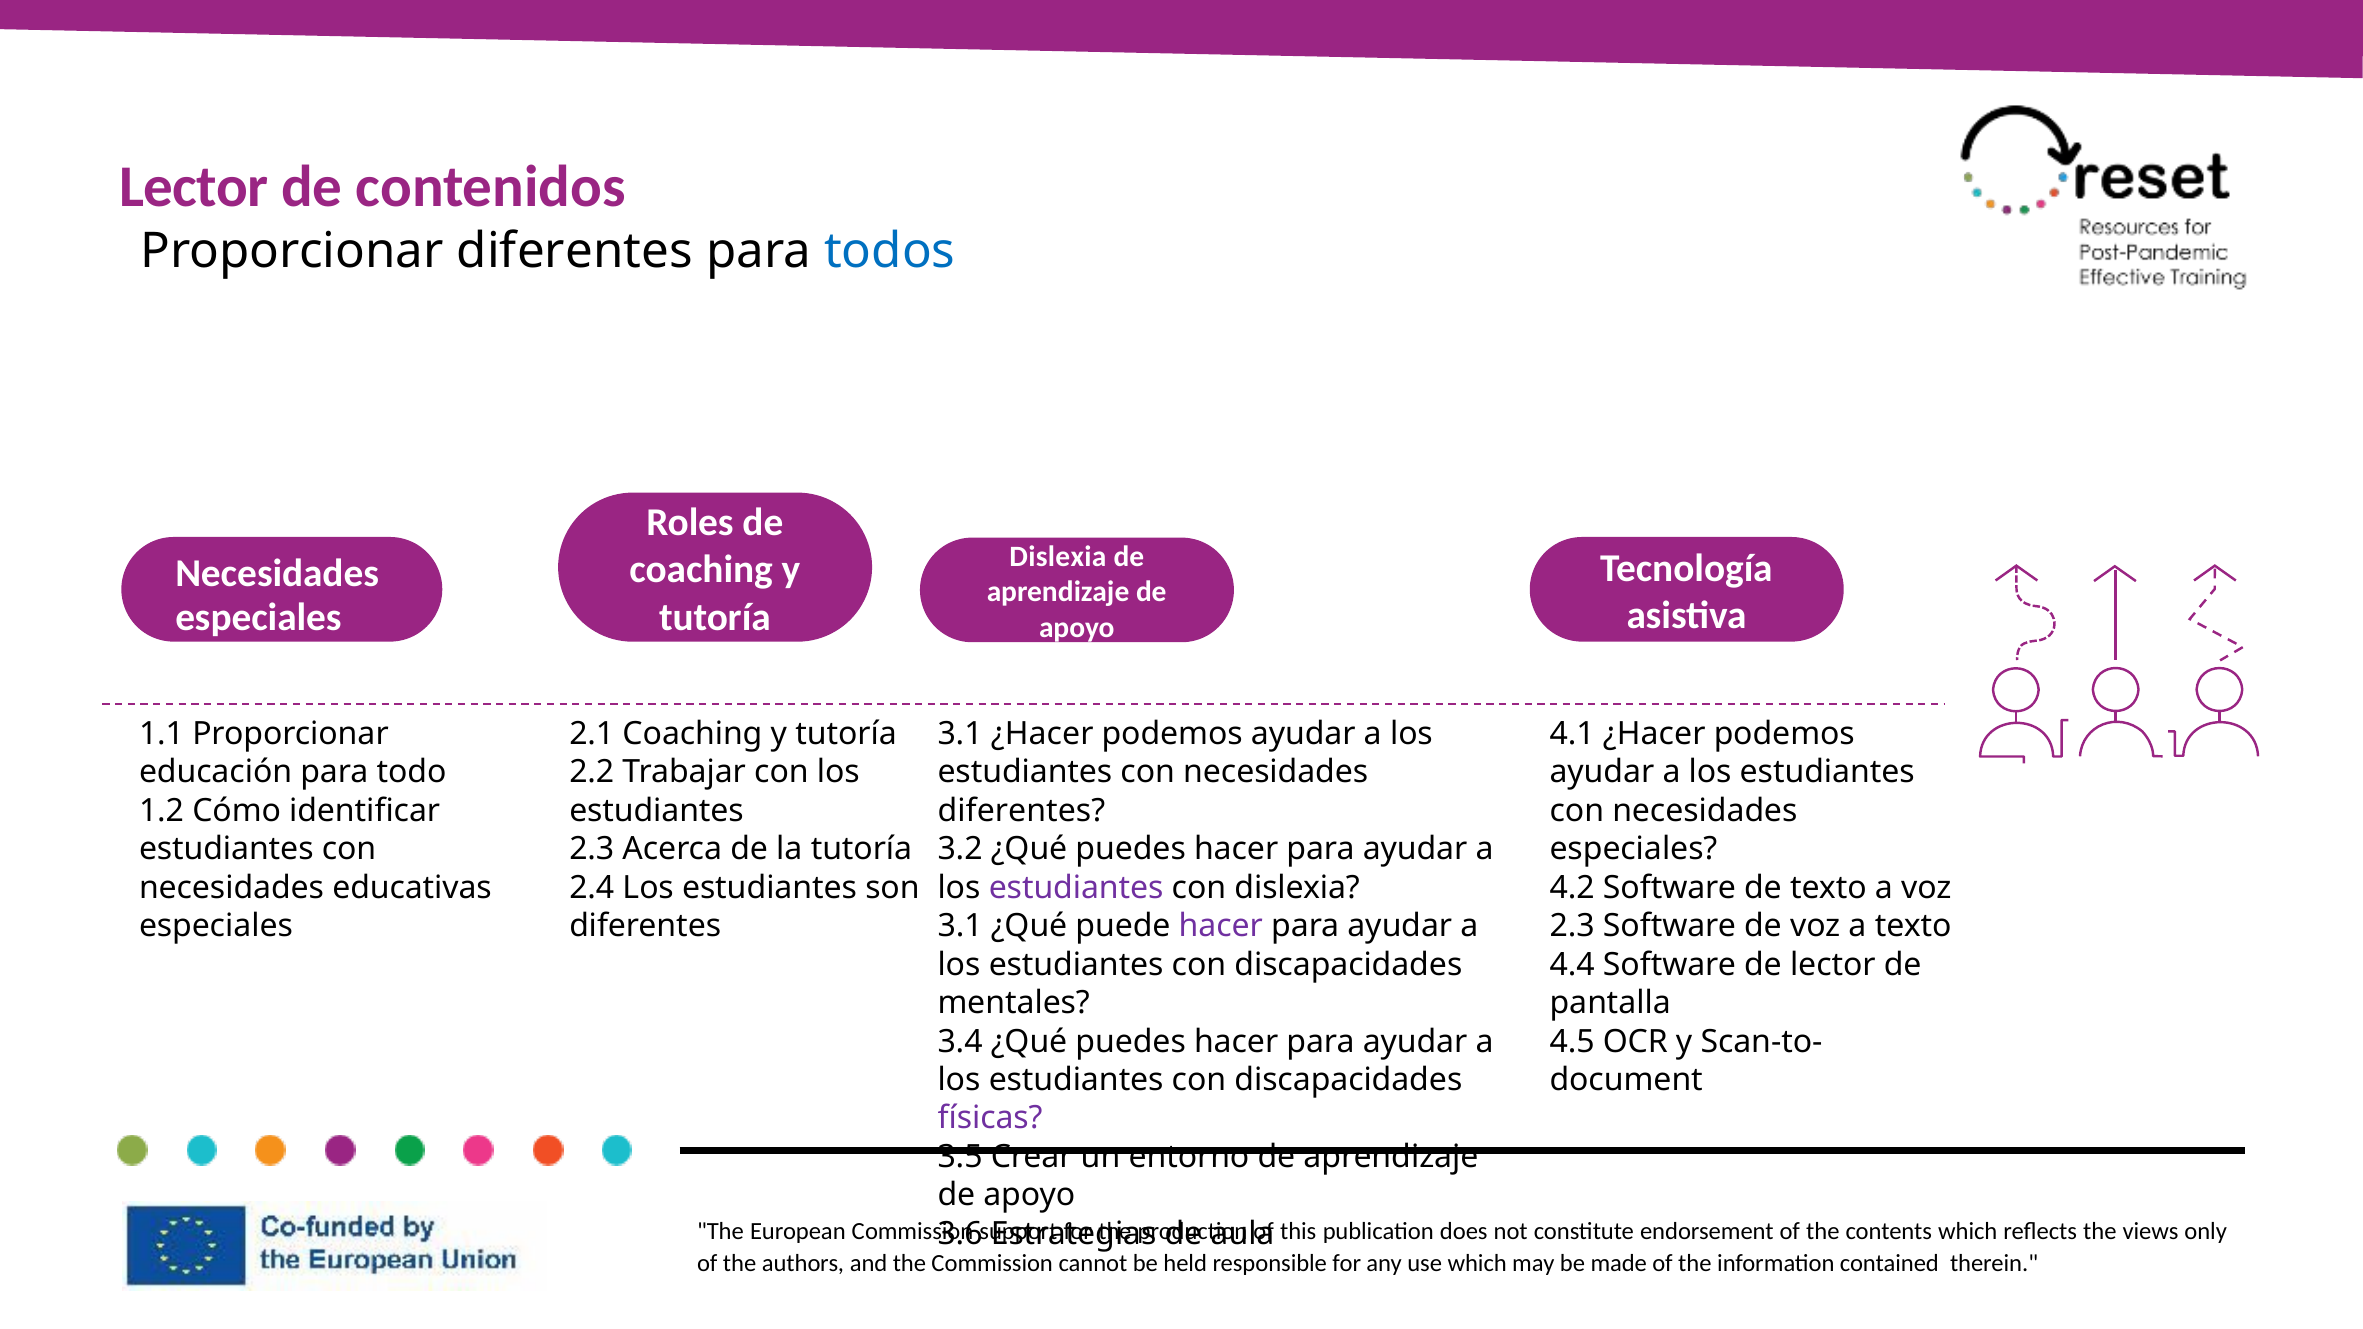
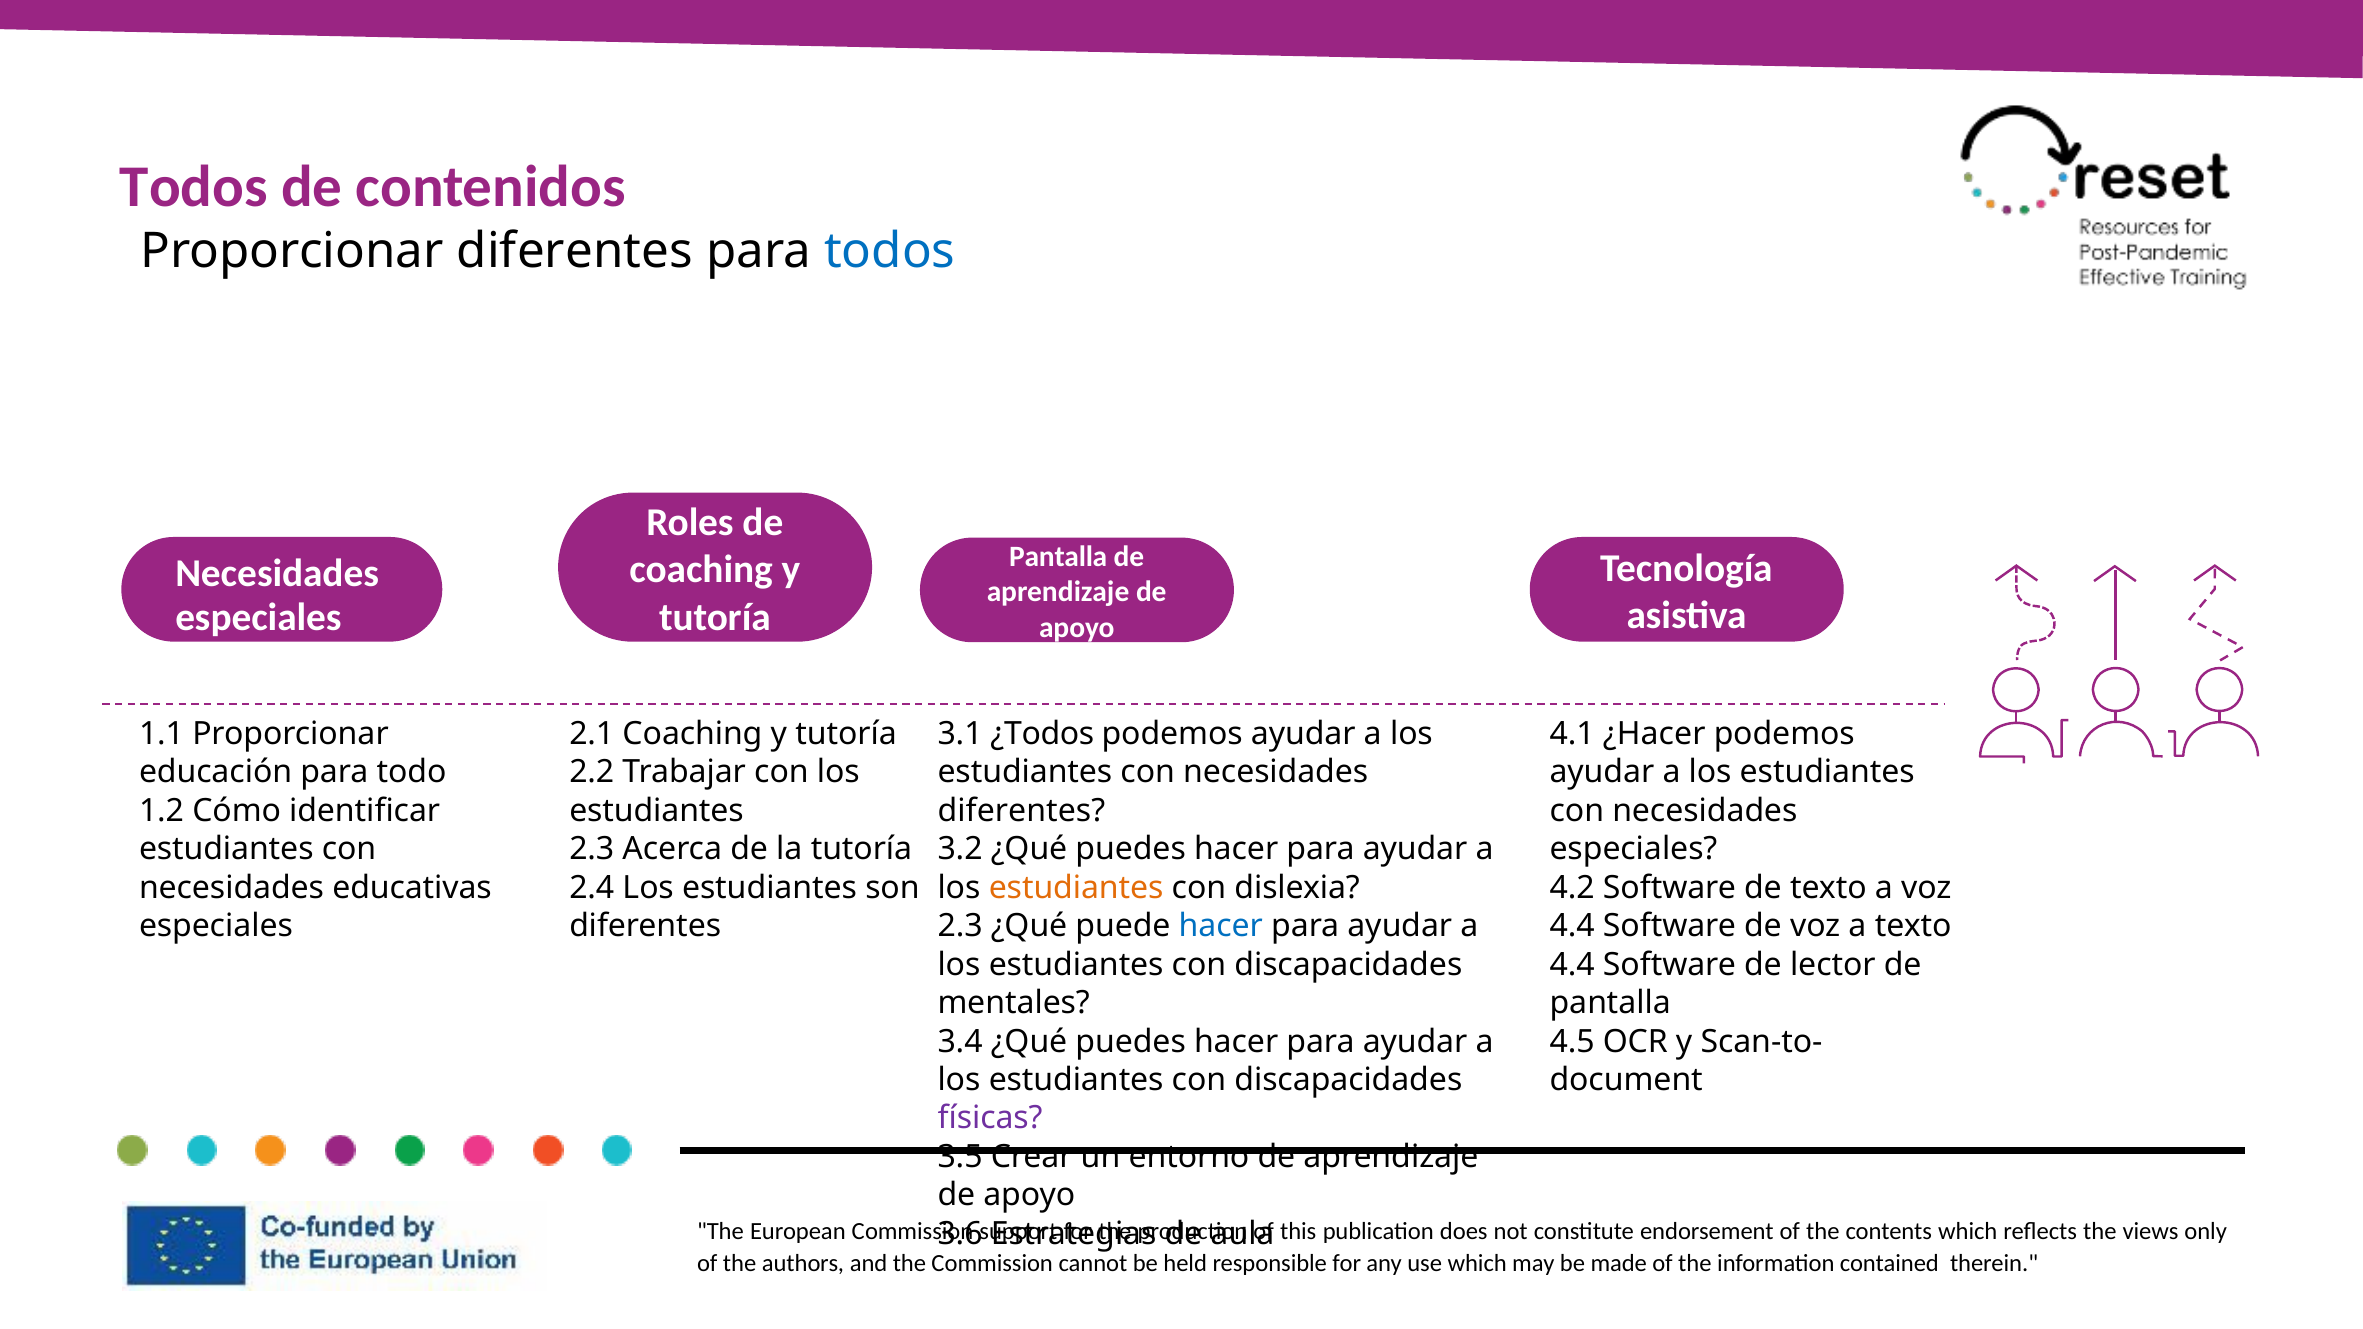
Lector: Lector -> Todos (194, 187)
Dislexia: Dislexia -> Pantalla (1058, 557)
3.1 ¿Hacer: ¿Hacer -> ¿Todos (1042, 734)
estudiantes colour: purple -> orange (1076, 888)
3.1: 3.1 -> 2.3 (960, 926)
hacer colour: purple -> blue (1221, 926)
2.3: 2.3 -> 4.4 (1572, 926)
